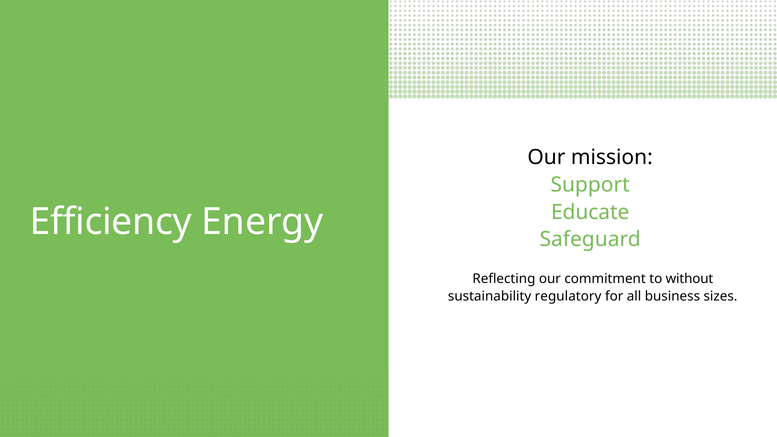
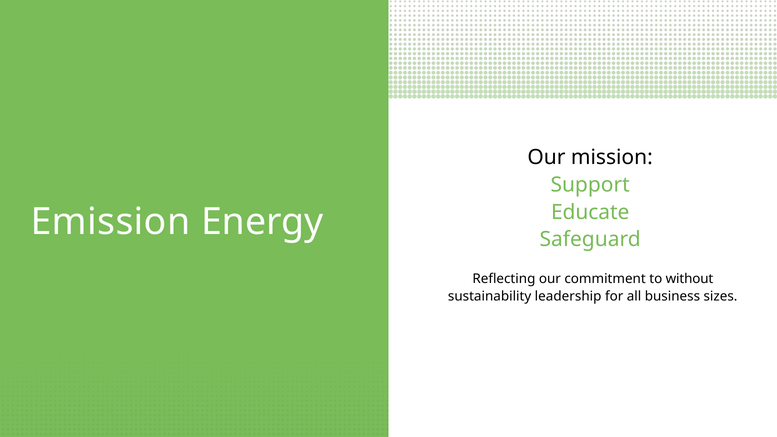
Efficiency: Efficiency -> Emission (110, 222)
regulatory: regulatory -> leadership (568, 296)
